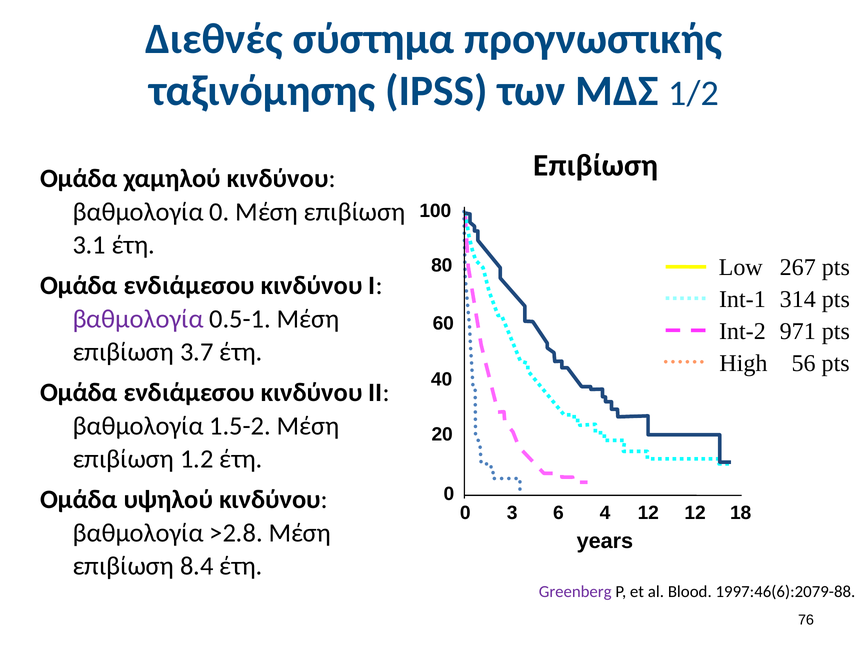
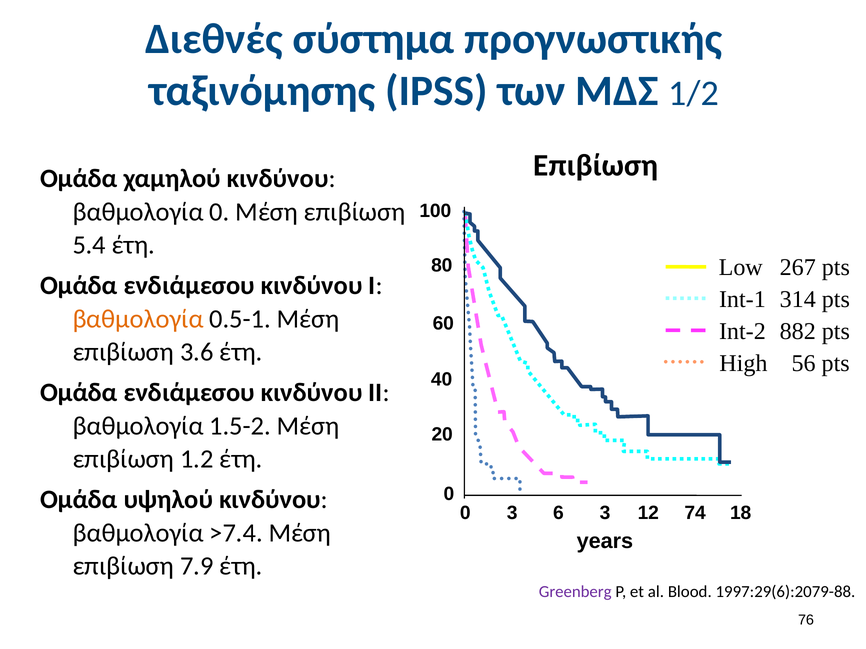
3.1: 3.1 -> 5.4 (89, 245)
βαθμολογία colour: purple -> orange (138, 319)
971: 971 -> 882 (798, 332)
3.7: 3.7 -> 3.6 (197, 352)
6 4: 4 -> 3 (605, 514)
12 12: 12 -> 74 (695, 514)
>2.8: >2.8 -> >7.4 (236, 533)
8.4: 8.4 -> 7.9 (197, 567)
1997:46(6):2079-88: 1997:46(6):2079-88 -> 1997:29(6):2079-88 (785, 592)
